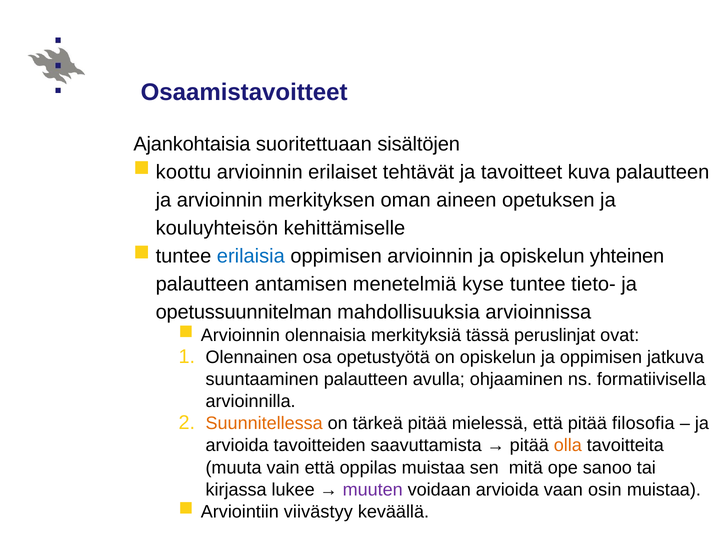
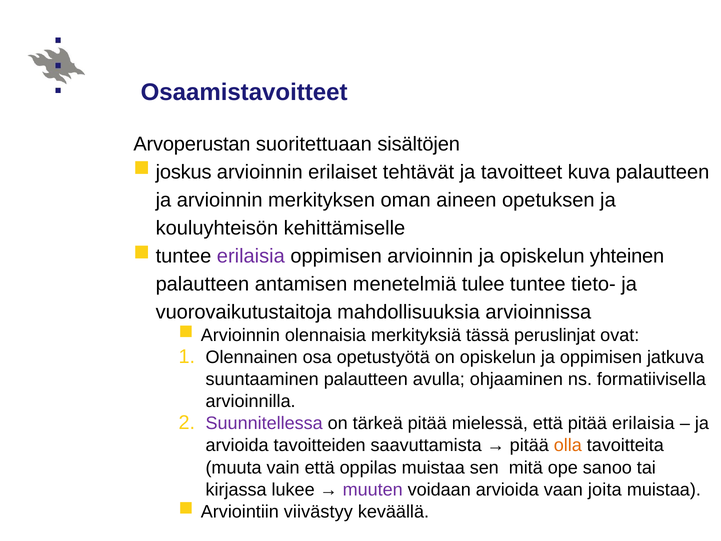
Ajankohtaisia: Ajankohtaisia -> Arvoperustan (192, 144)
koottu: koottu -> joskus (184, 172)
erilaisia colour: blue -> purple (251, 256)
kyse: kyse -> tulee (483, 284)
opetussuunnitelman: opetussuunnitelman -> vuorovaikutustaitoja (244, 312)
Suunnitellessa colour: orange -> purple (264, 423)
pitää filosofia: filosofia -> erilaisia (643, 423)
osin: osin -> joita (605, 489)
